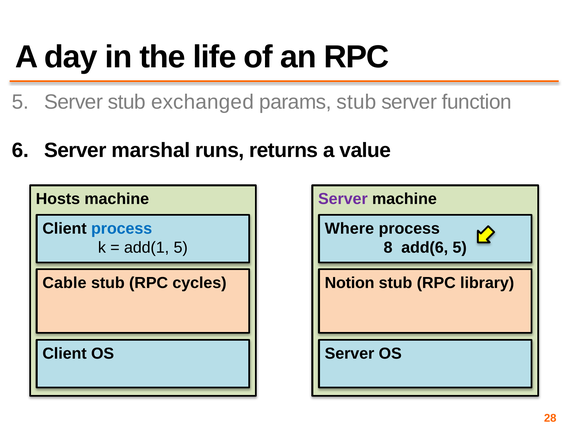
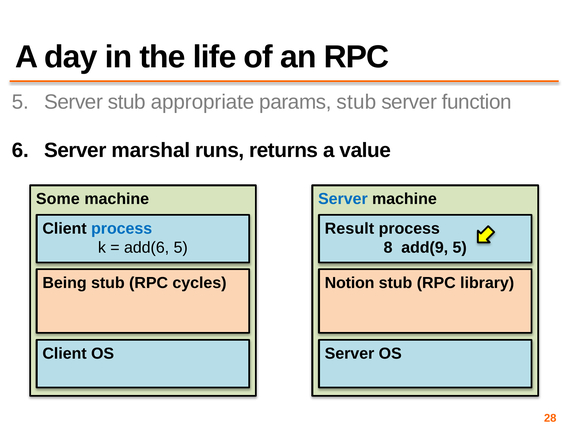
exchanged: exchanged -> appropriate (203, 102)
Hosts: Hosts -> Some (58, 199)
Server colour: purple -> blue (343, 199)
Where: Where -> Result (349, 228)
add(1: add(1 -> add(6 (147, 247)
add(6: add(6 -> add(9 (425, 247)
Cable: Cable -> Being (65, 283)
